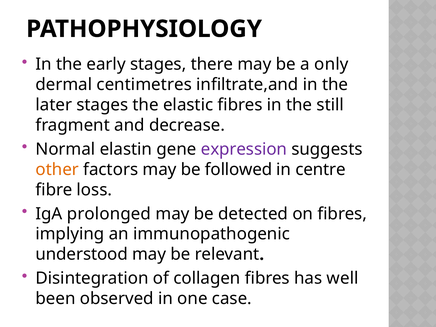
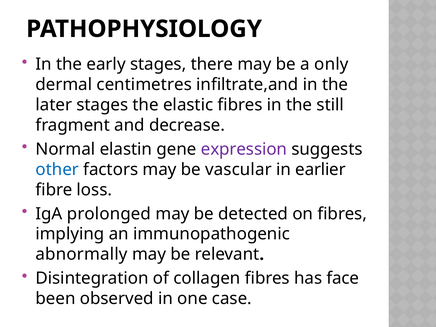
other colour: orange -> blue (57, 170)
followed: followed -> vascular (238, 170)
centre: centre -> earlier (321, 170)
understood: understood -> abnormally (82, 254)
well: well -> face (343, 278)
